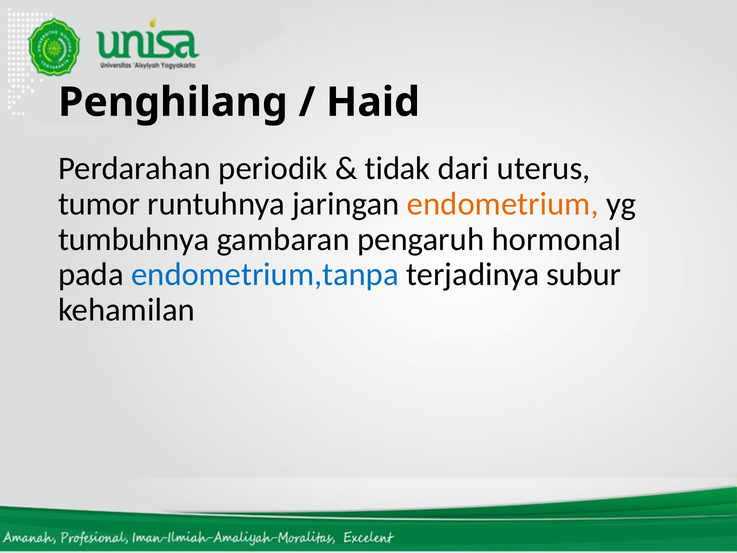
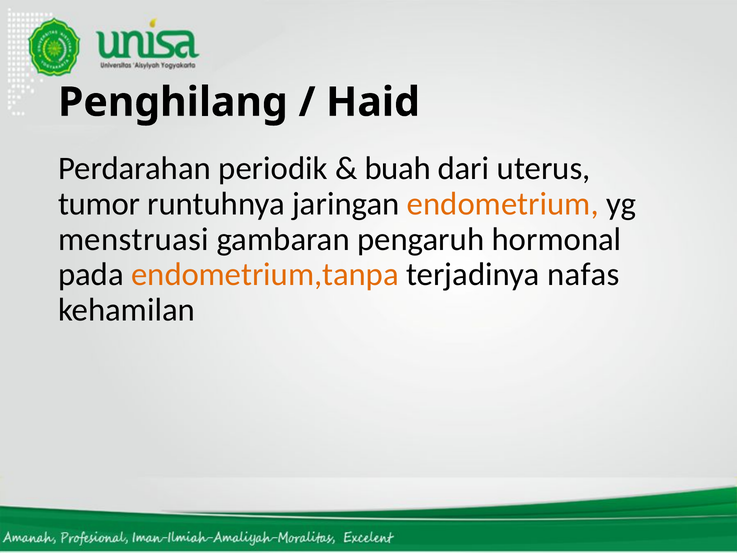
tidak: tidak -> buah (398, 168)
tumbuhnya: tumbuhnya -> menstruasi (133, 239)
endometrium,tanpa colour: blue -> orange (265, 275)
subur: subur -> nafas (583, 275)
